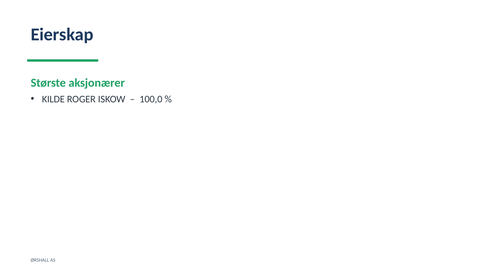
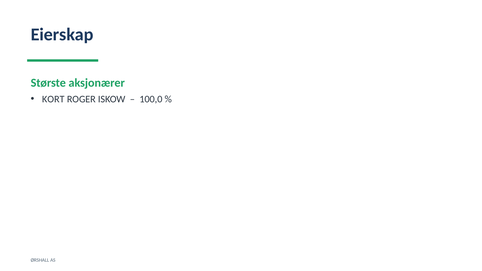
KILDE: KILDE -> KORT (53, 99)
